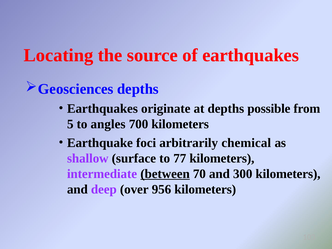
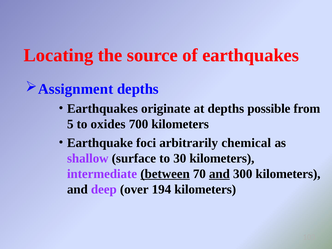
Geosciences: Geosciences -> Assignment (76, 89)
angles: angles -> oxides (108, 124)
77: 77 -> 30 (180, 158)
and underline: none -> present (219, 174)
956: 956 -> 194 (161, 189)
